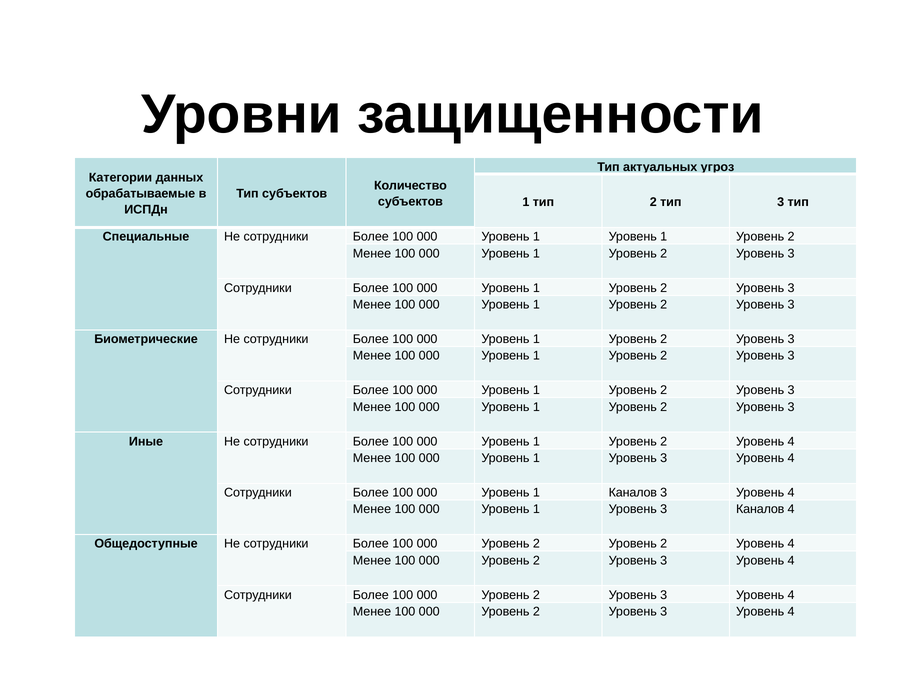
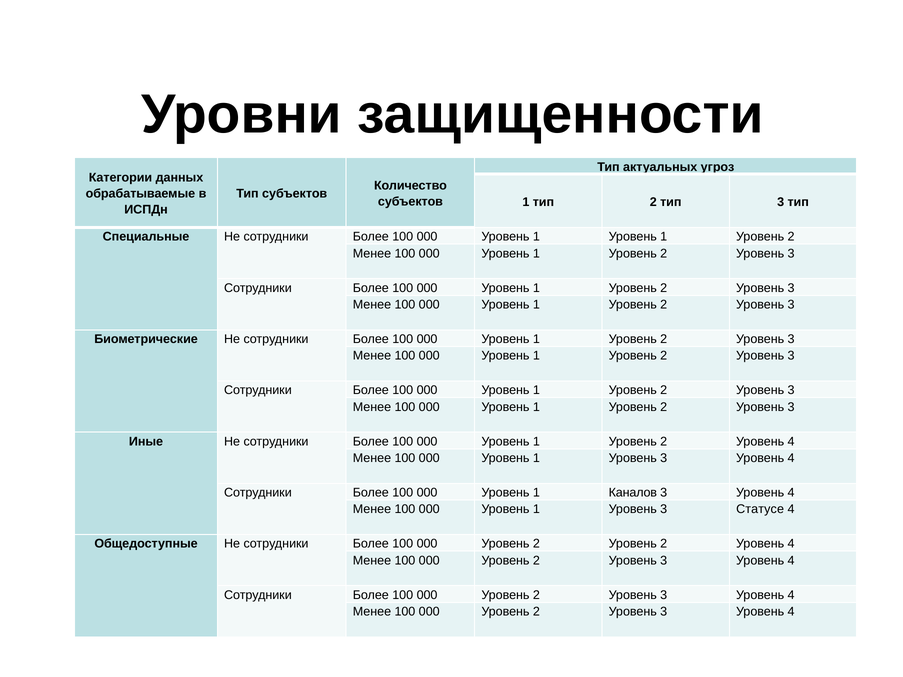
3 Каналов: Каналов -> Статусе (760, 509)
